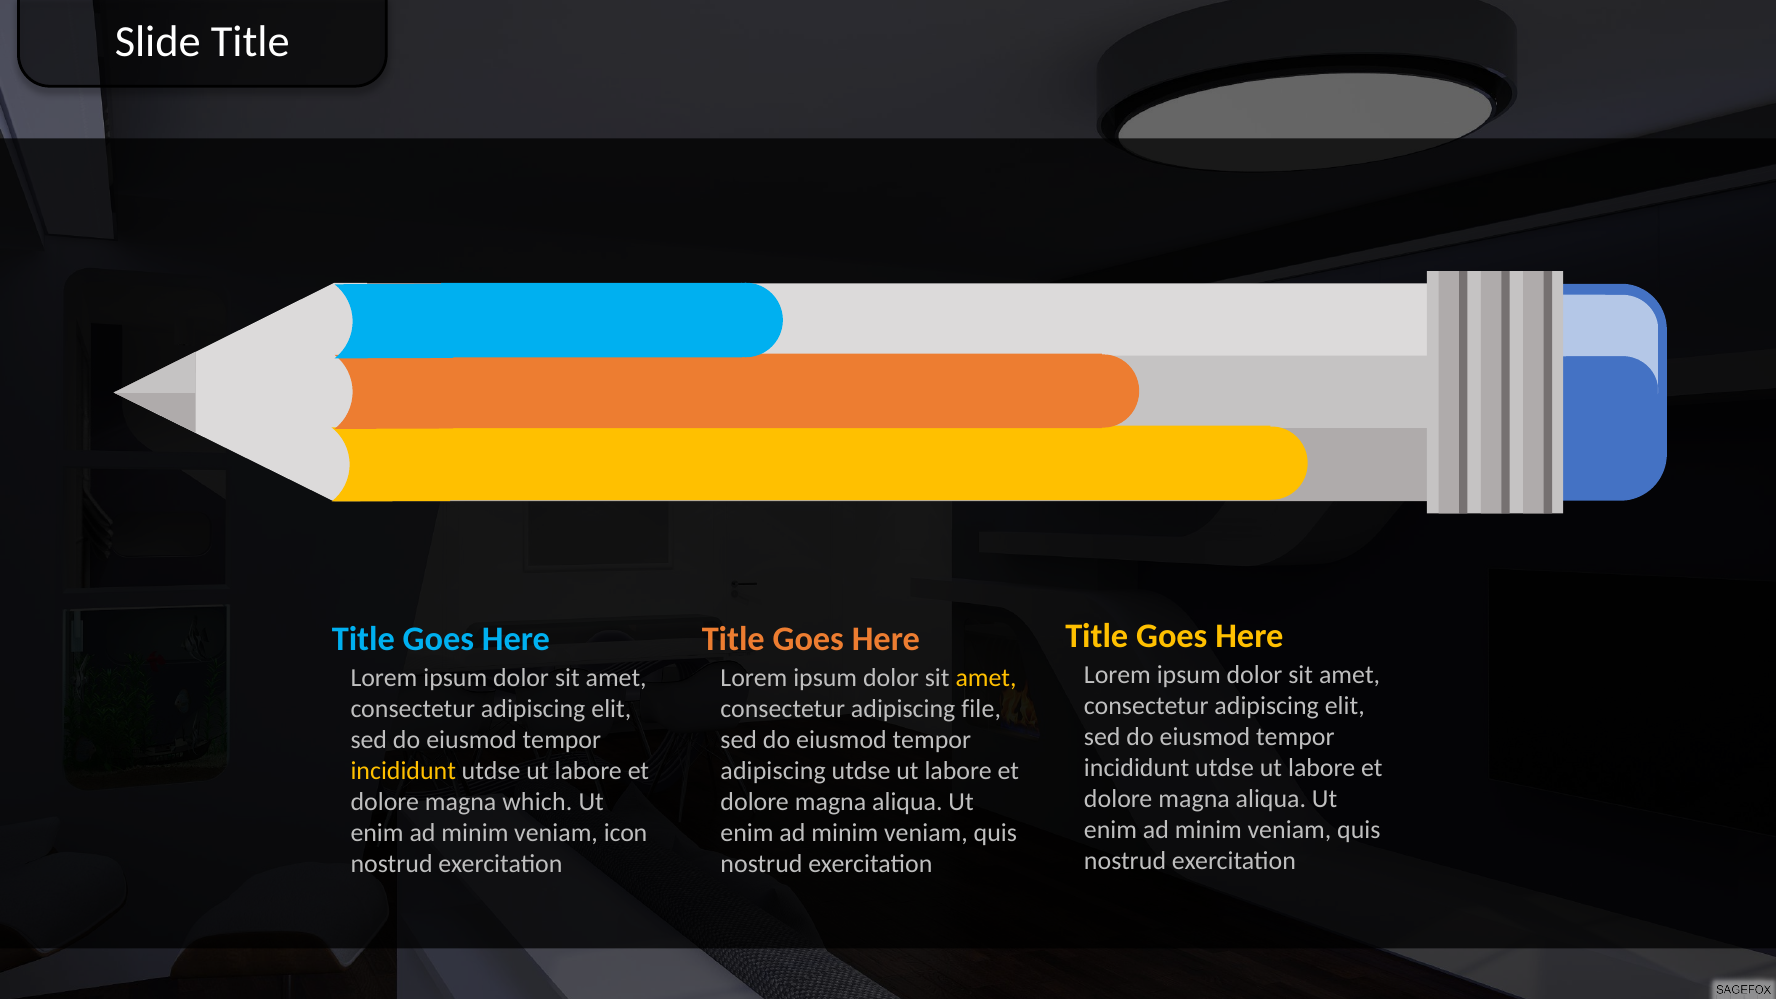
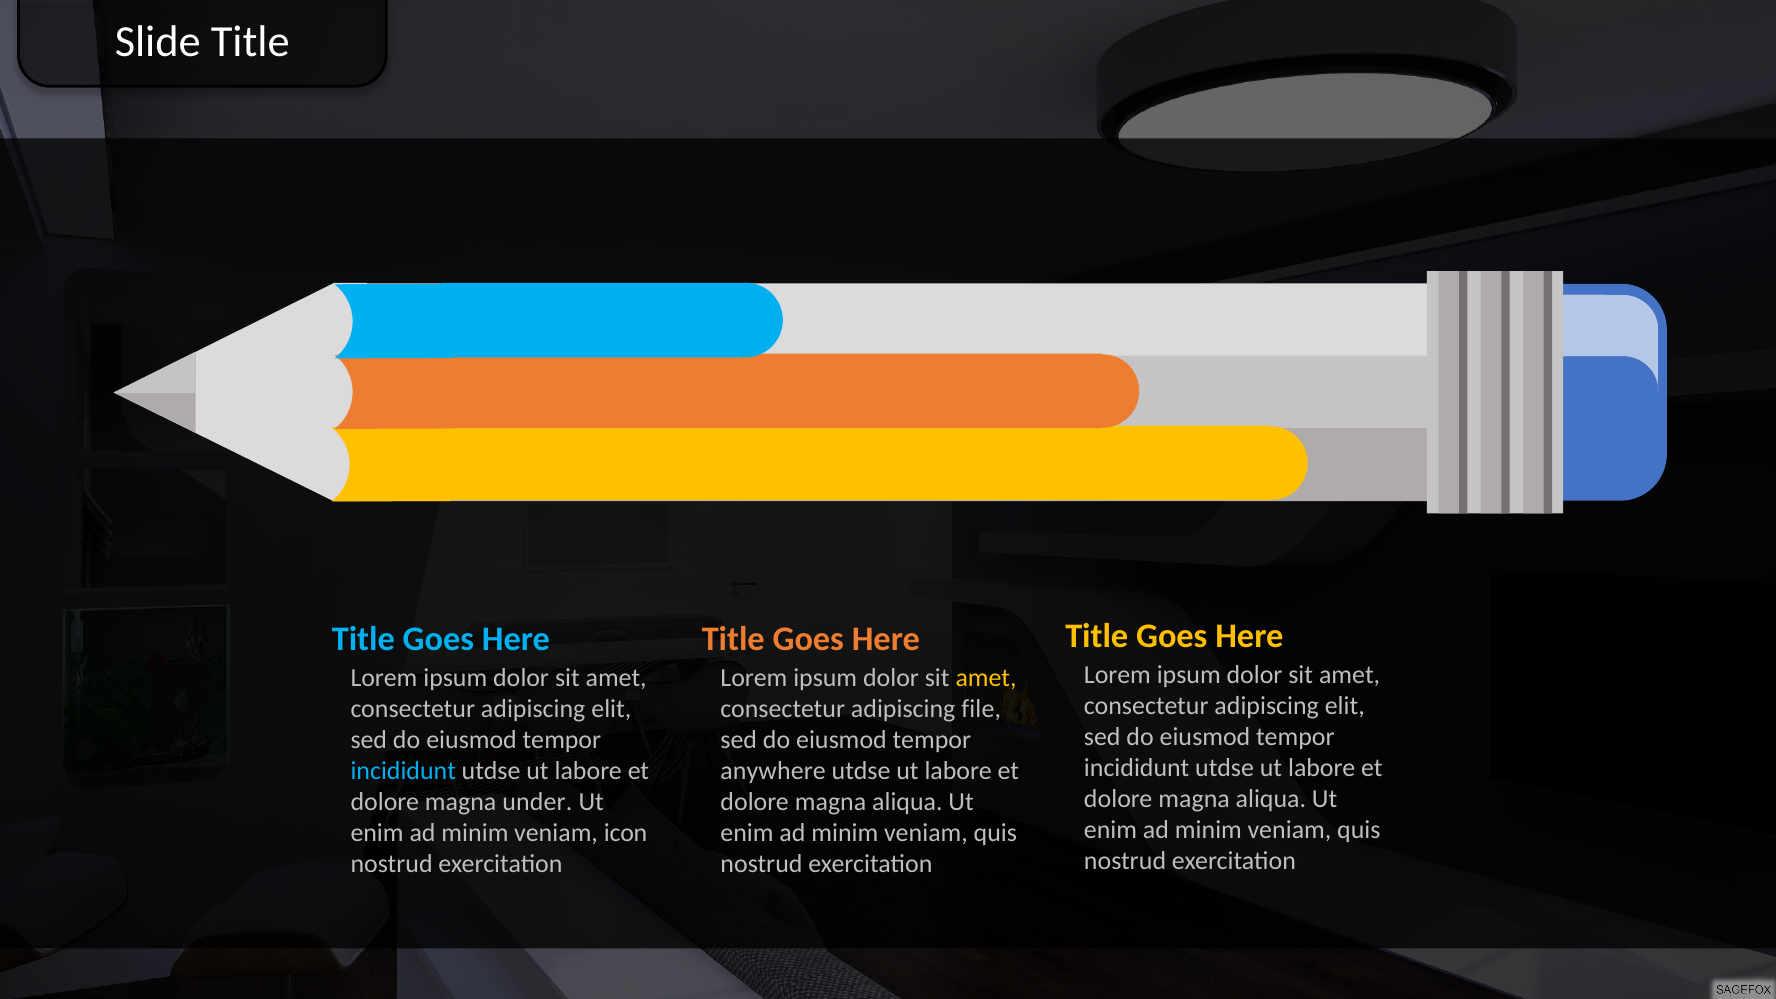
incididunt colour: yellow -> light blue (403, 771)
adipiscing: adipiscing -> anywhere (773, 771)
which: which -> under (537, 802)
